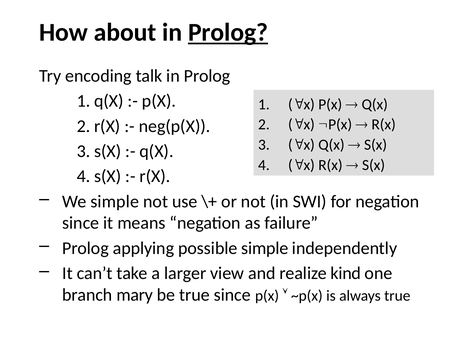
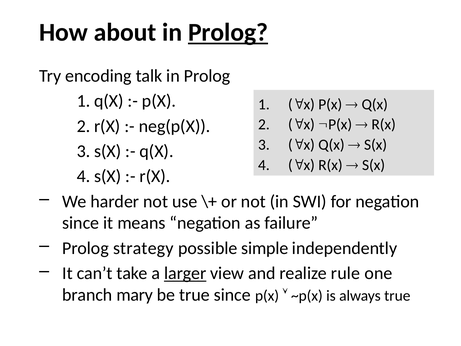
We simple: simple -> harder (115, 201)
applying: applying -> strategy (143, 248)
larger underline: none -> present (185, 273)
kind: kind -> rule (346, 273)
